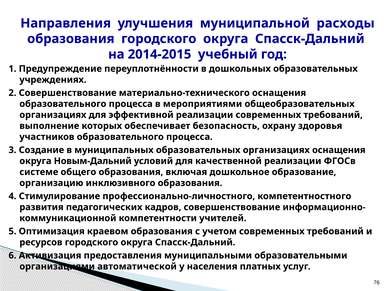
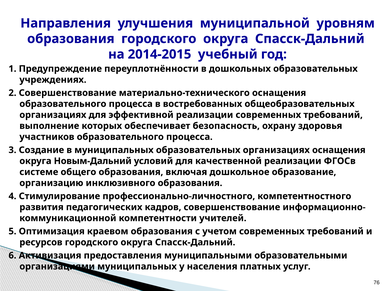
расходы: расходы -> уровням (346, 23)
мероприятиями: мероприятиями -> востребованных (203, 104)
организациями автоматической: автоматической -> муниципальных (137, 267)
